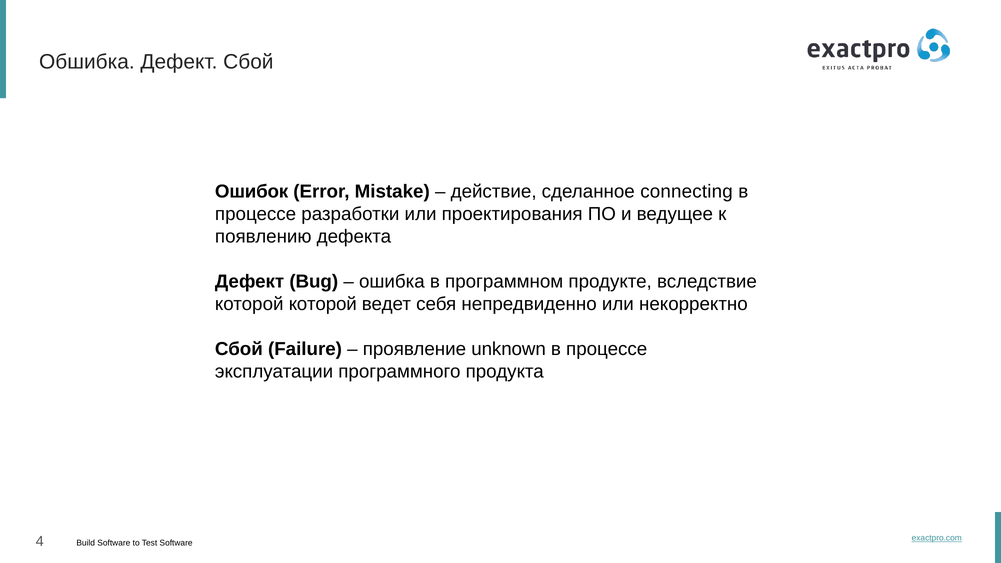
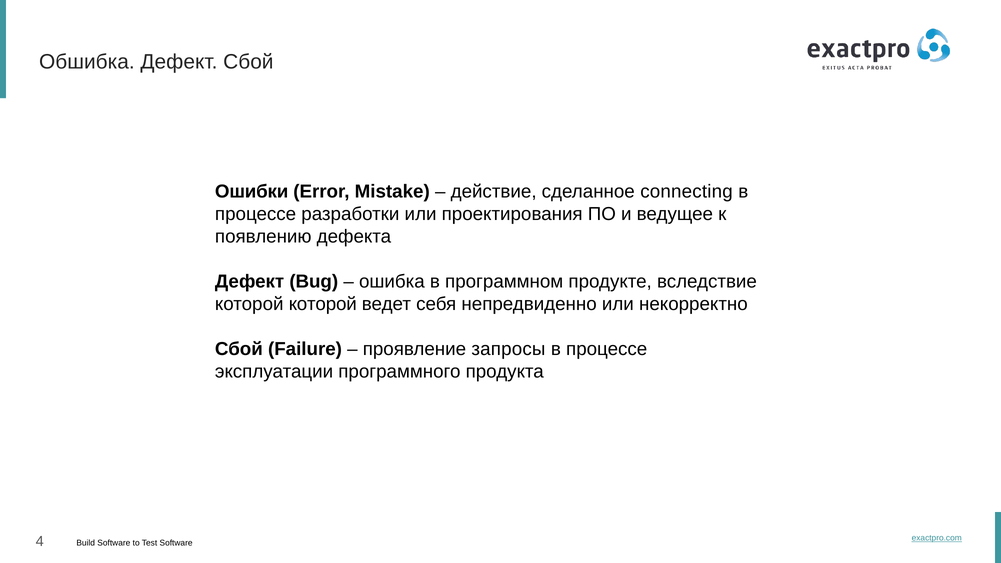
Ошибок: Ошибок -> Ошибки (252, 192)
unknown: unknown -> запросы (508, 349)
